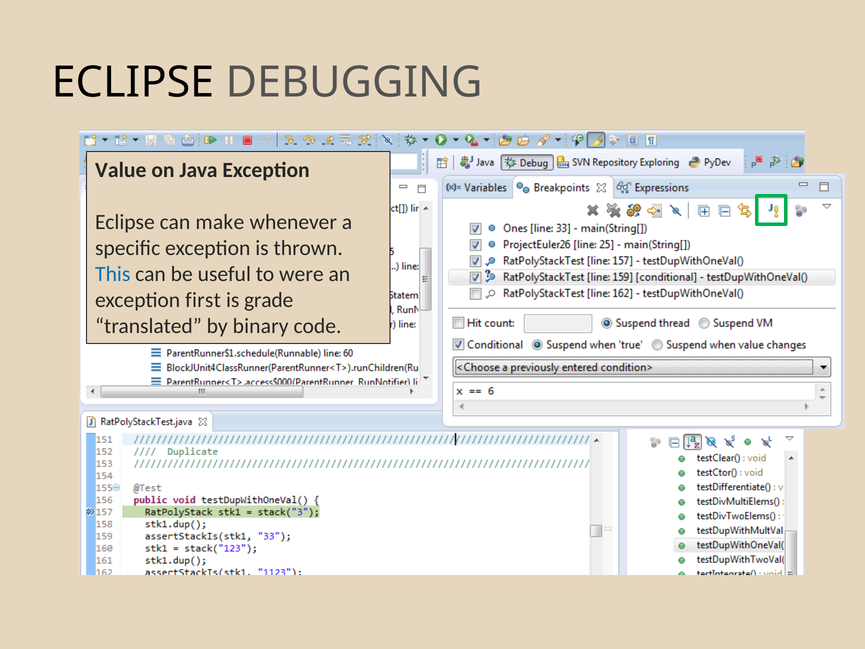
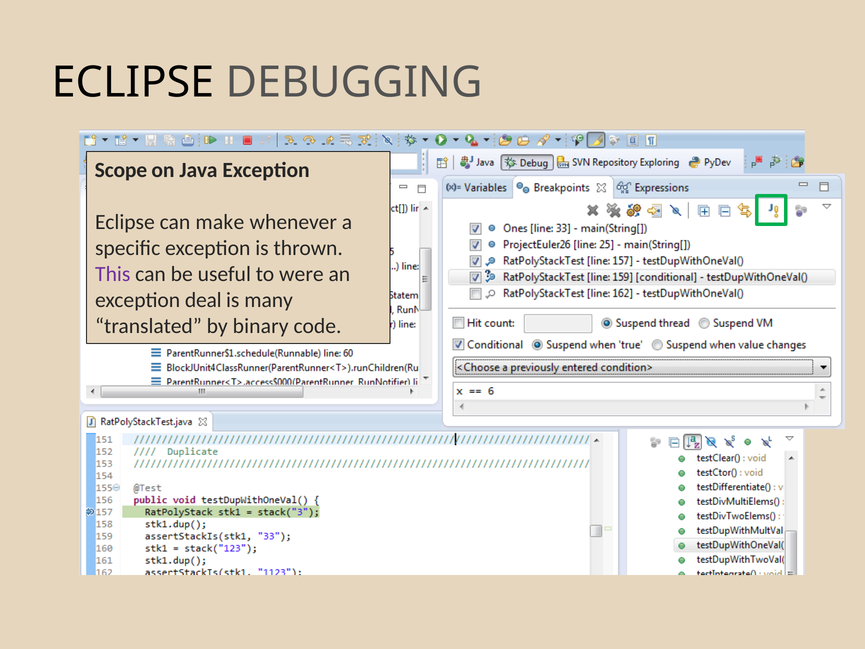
Value: Value -> Scope (121, 170)
This colour: blue -> purple (113, 274)
first: first -> deal (203, 300)
grade: grade -> many (269, 300)
